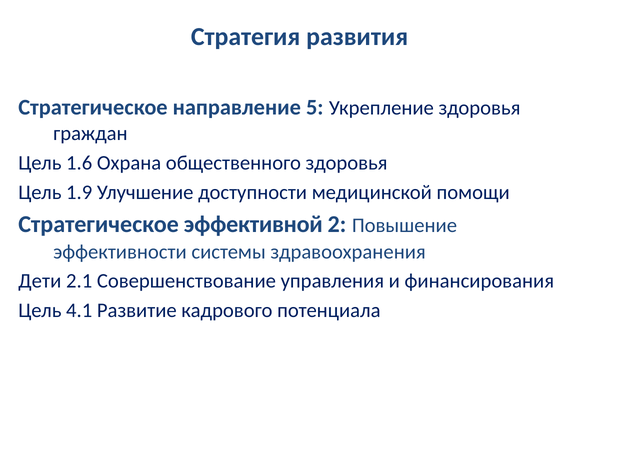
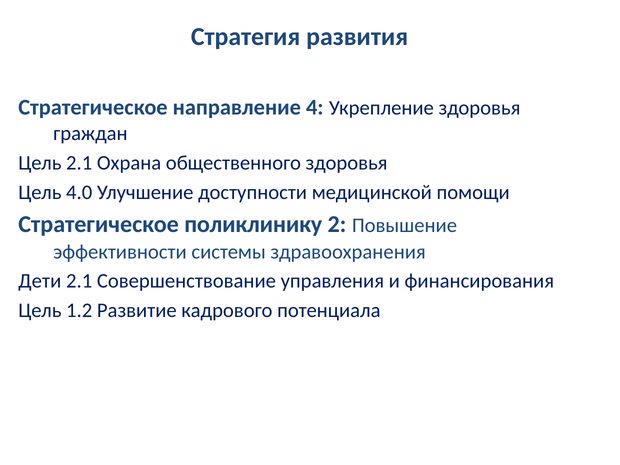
5: 5 -> 4 (315, 107)
Цель 1.6: 1.6 -> 2.1 (79, 163)
1.9: 1.9 -> 4.0 (79, 192)
эффективной: эффективной -> поликлинику (253, 225)
4.1: 4.1 -> 1.2 (79, 310)
